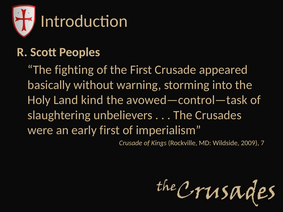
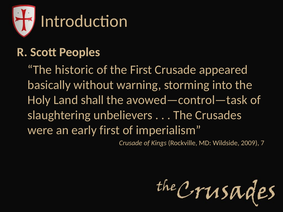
fighting: fighting -> historic (74, 70)
kind: kind -> shall (92, 100)
